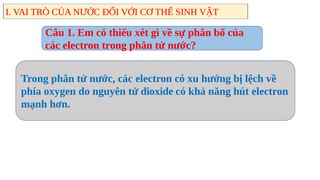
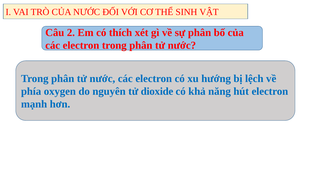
1: 1 -> 2 (71, 32)
thiếu: thiếu -> thích (121, 32)
